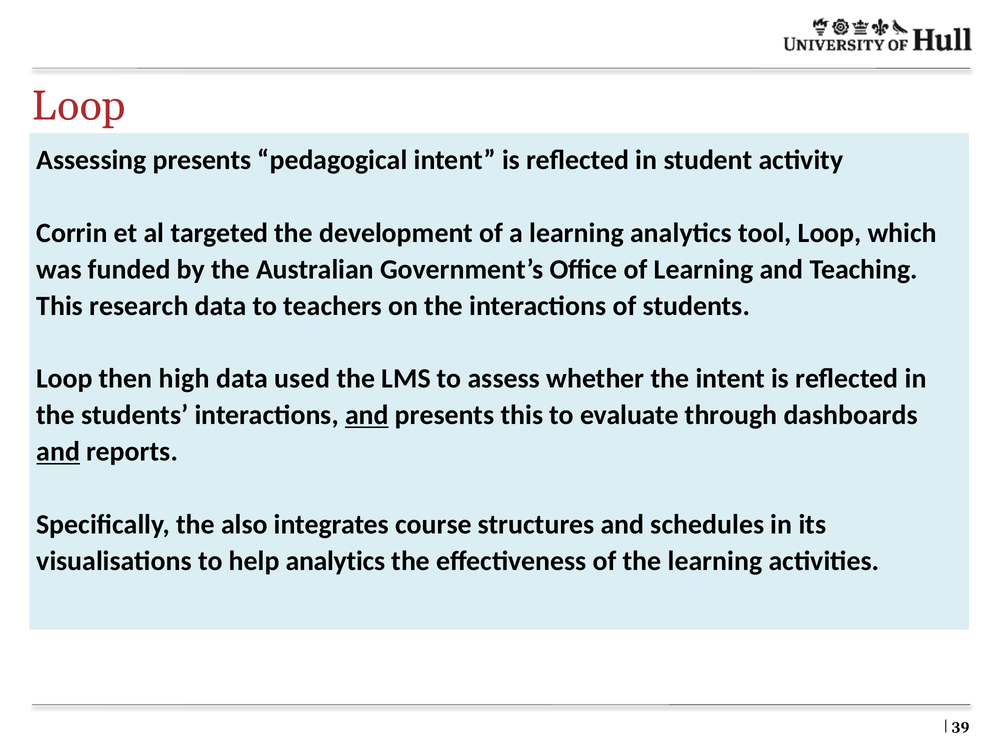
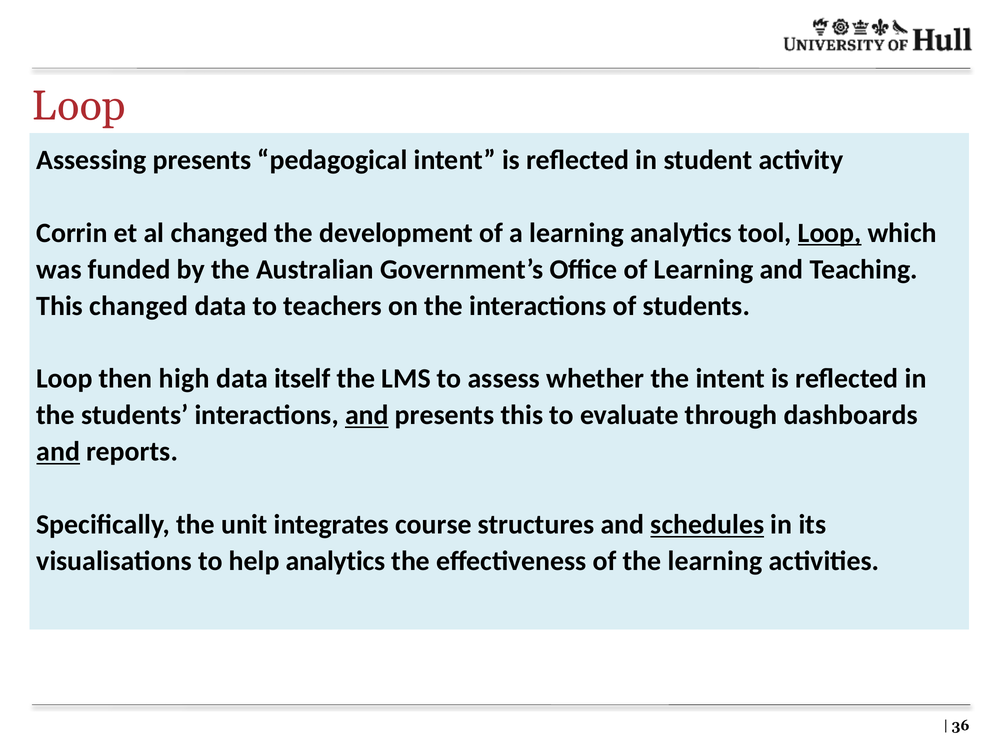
al targeted: targeted -> changed (219, 233)
Loop underline: none -> present (830, 233)
This research: research -> changed (139, 306)
used: used -> itself (302, 379)
also: also -> unit (244, 524)
schedules underline: none -> present (707, 524)
39: 39 -> 36 (961, 725)
